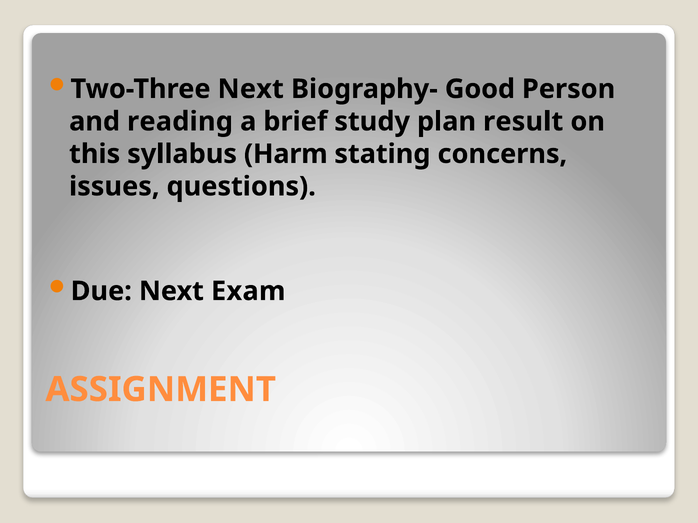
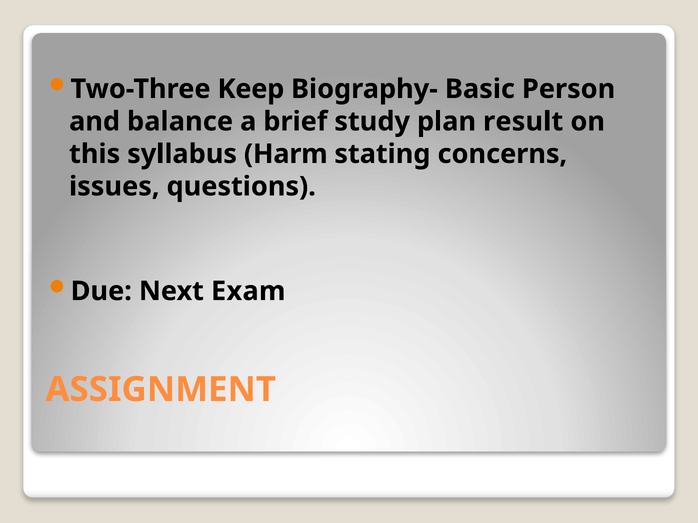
Two-Three Next: Next -> Keep (251, 89)
Good: Good -> Basic (480, 89)
reading: reading -> balance (180, 122)
